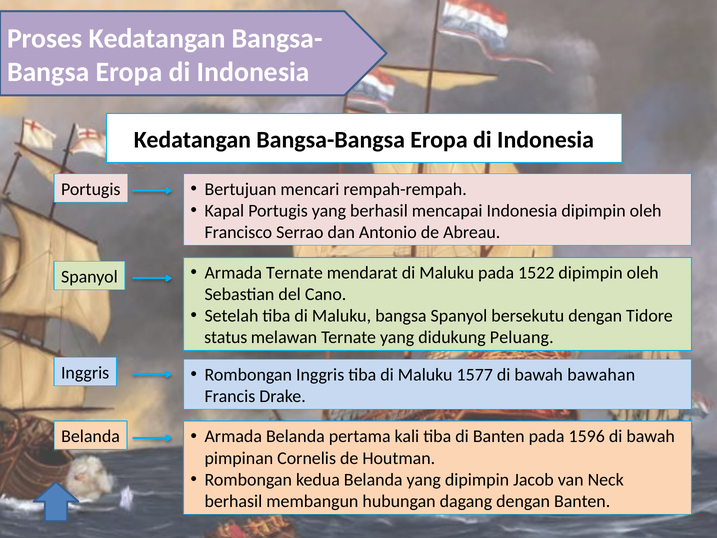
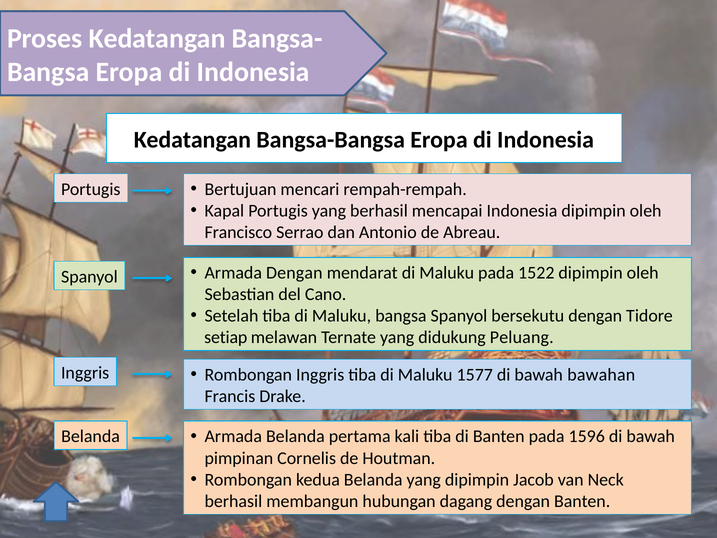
Armada Ternate: Ternate -> Dengan (294, 273)
status: status -> setiap (226, 337)
